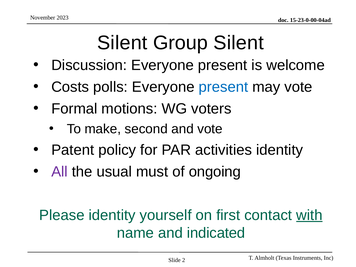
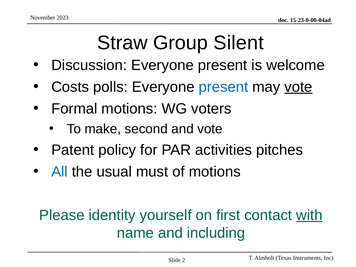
Silent: Silent -> Straw (122, 43)
vote underline: none -> present (298, 87)
activities identity: identity -> pitches (280, 150)
All colour: purple -> blue (60, 172)
of ongoing: ongoing -> motions (215, 172)
indicated: indicated -> including (216, 233)
